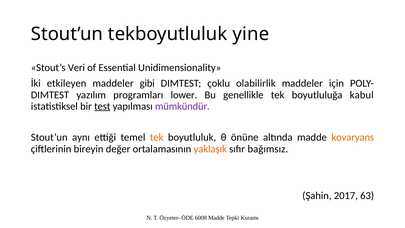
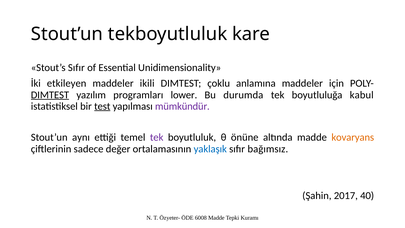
yine: yine -> kare (251, 34)
Stout’s Veri: Veri -> Sıfır (76, 68)
gibi: gibi -> ikili (147, 83)
olabilirlik: olabilirlik -> anlamına (256, 83)
DIMTEST underline: none -> present (50, 95)
genellikle: genellikle -> durumda (243, 95)
tek colour: orange -> purple (157, 137)
bireyin: bireyin -> sadece (89, 149)
yaklaşık colour: orange -> blue (210, 149)
63: 63 -> 40 (367, 196)
